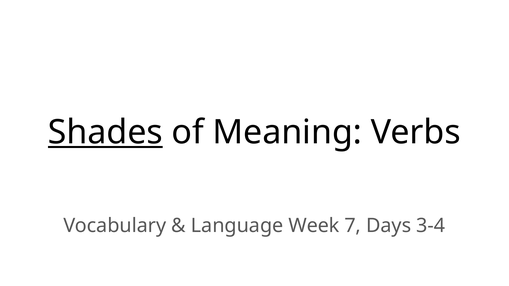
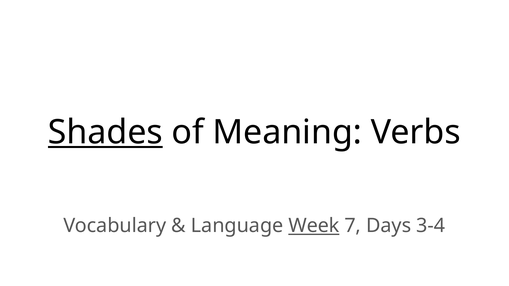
Week underline: none -> present (314, 226)
